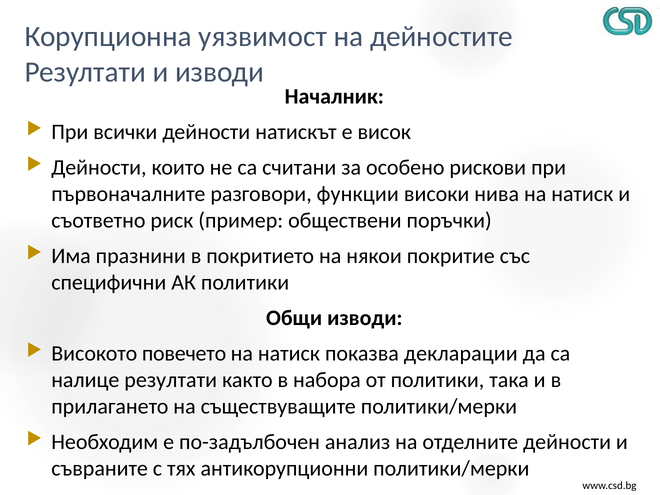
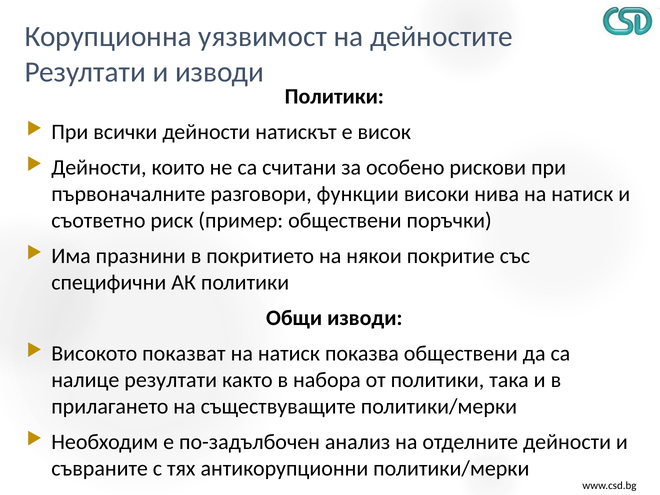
Началник: Началник -> Политики (334, 96)
повечето: повечето -> показват (184, 354)
показва декларации: декларации -> обществени (461, 354)
